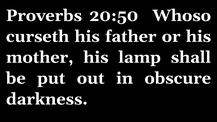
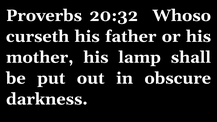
20:50: 20:50 -> 20:32 (114, 16)
